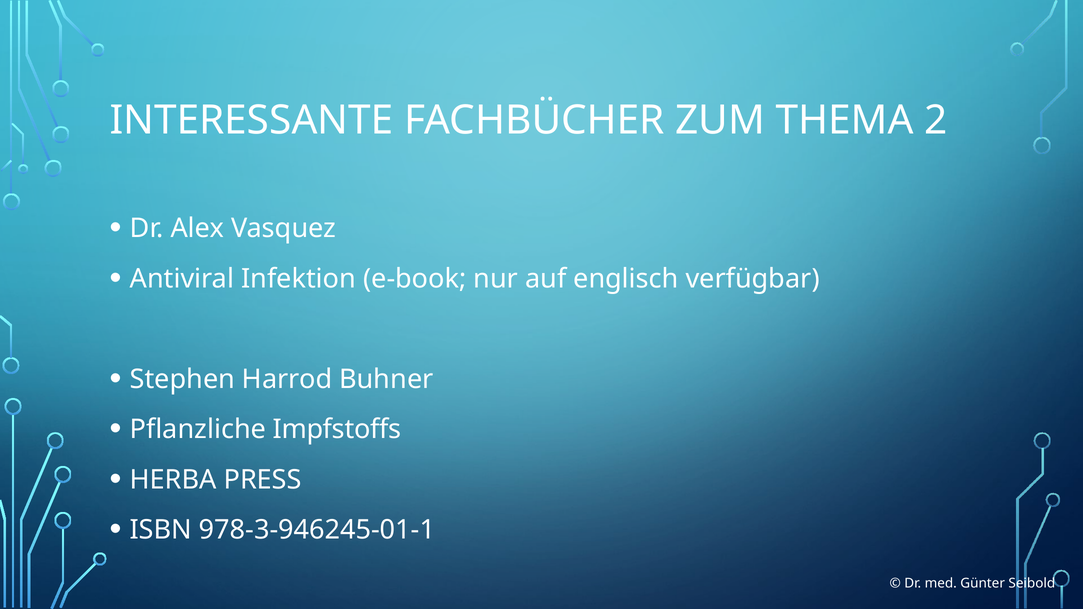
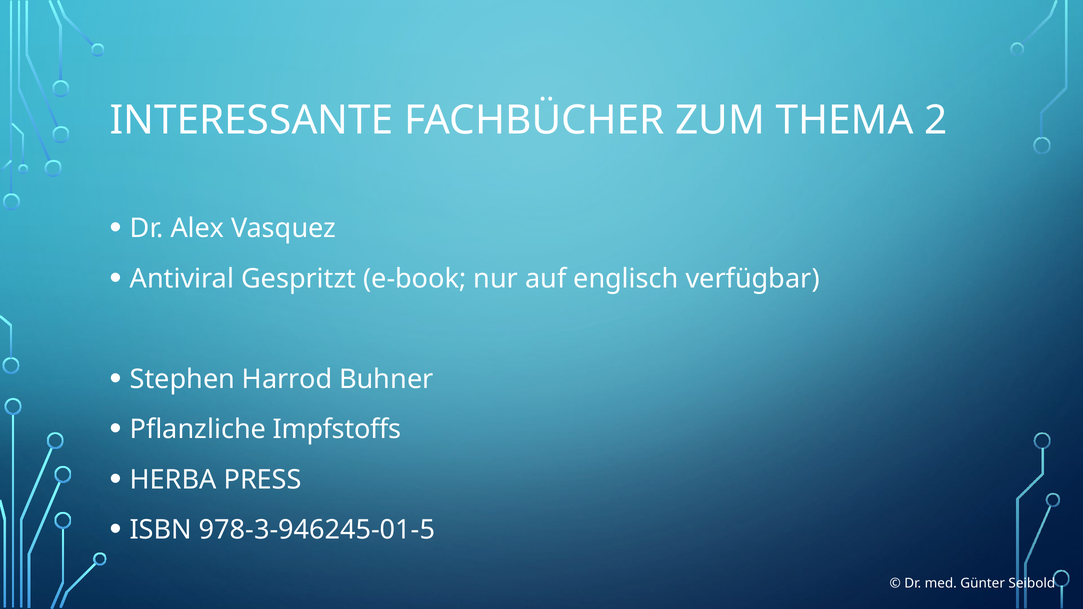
Infektion: Infektion -> Gespritzt (299, 279)
978-3-946245-01-1: 978-3-946245-01-1 -> 978-3-946245-01-5 (317, 530)
